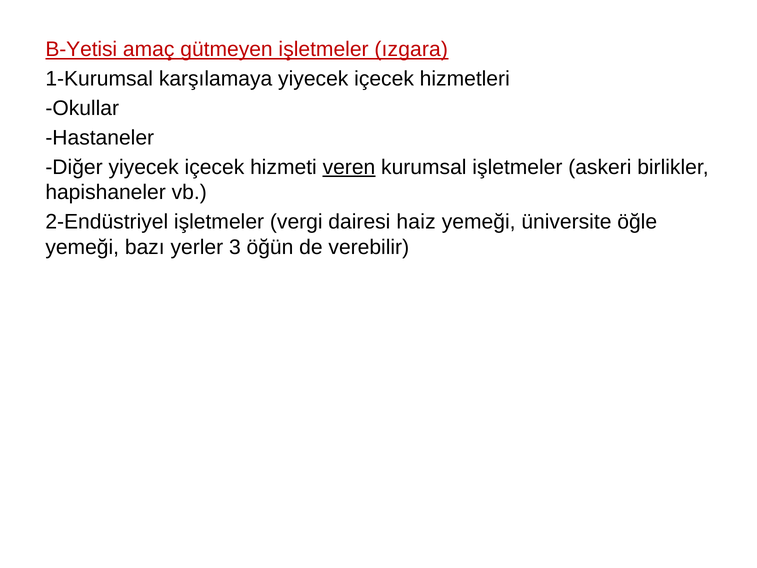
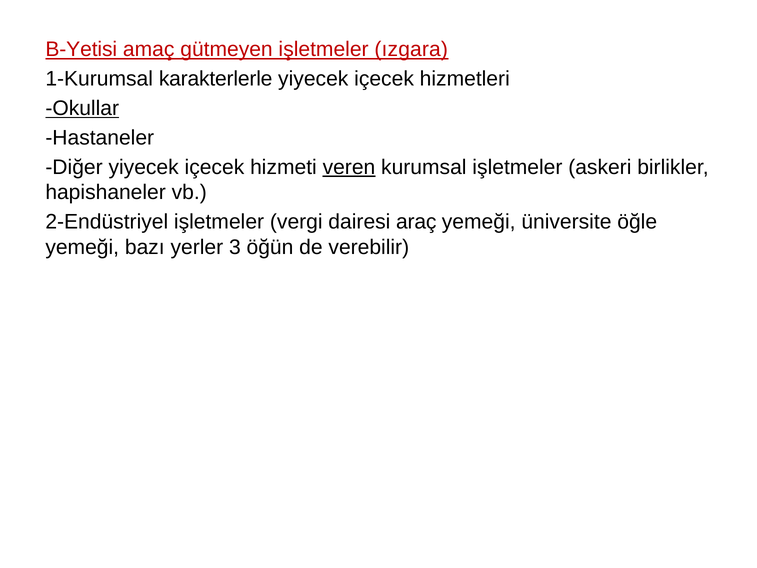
karşılamaya: karşılamaya -> karakterlerle (216, 79)
Okullar underline: none -> present (82, 108)
haiz: haiz -> araç (416, 222)
